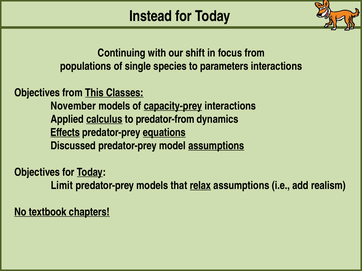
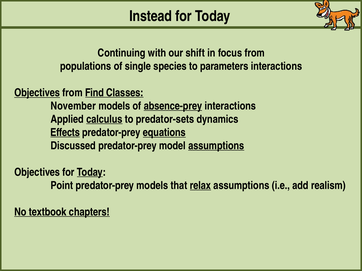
Objectives underline: none -> present (37, 93)
This: This -> Find (94, 93)
capacity-prey: capacity-prey -> absence-prey (173, 106)
predator-from: predator-from -> predator-sets (165, 120)
Limit: Limit -> Point (62, 186)
